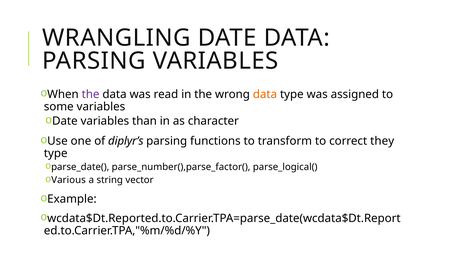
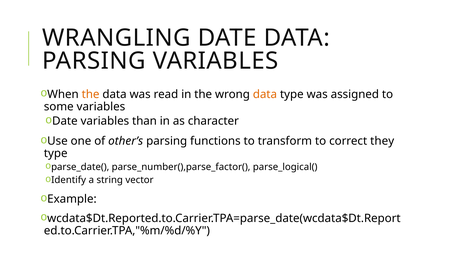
the colour: purple -> orange (91, 94)
diplyr’s: diplyr’s -> other’s (126, 141)
Various: Various -> Identify (69, 180)
